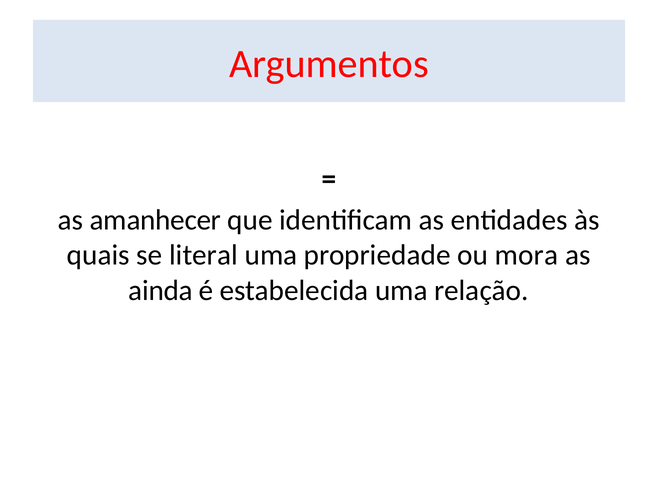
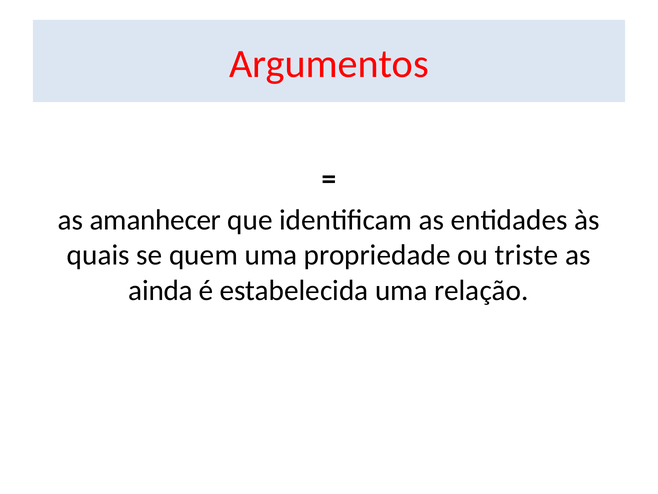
literal: literal -> quem (203, 255)
mora: mora -> triste (526, 255)
